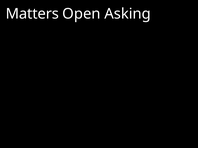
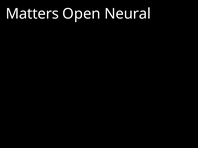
Asking: Asking -> Neural (128, 14)
